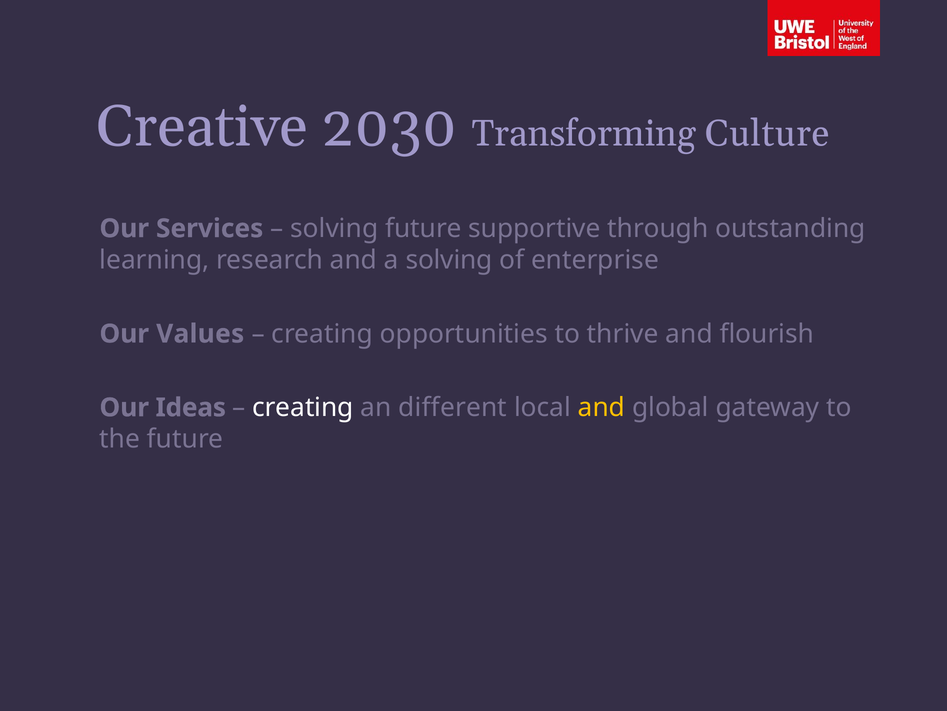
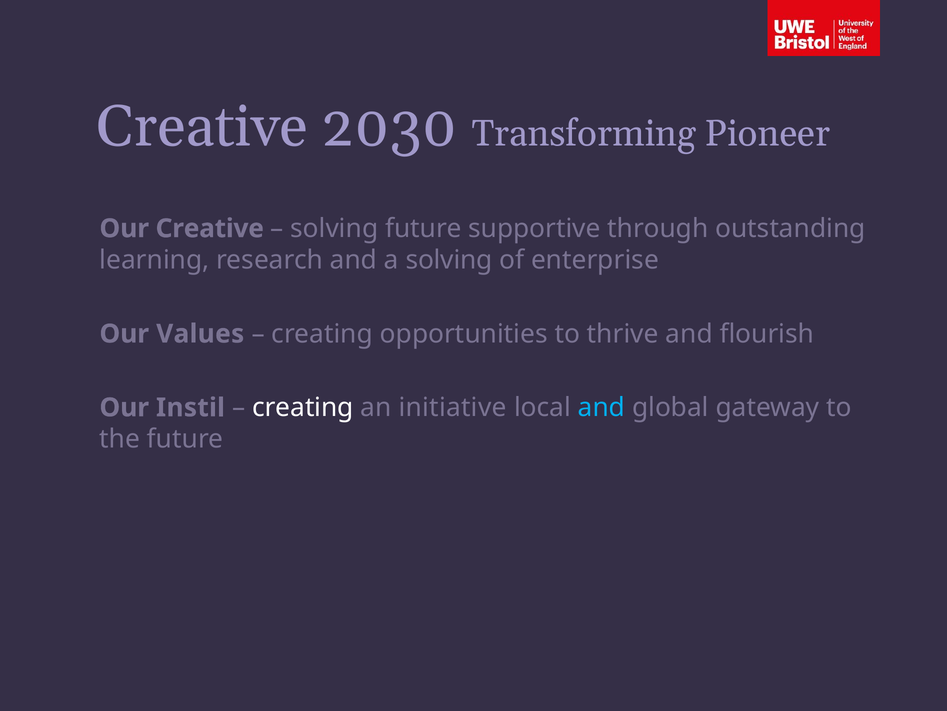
Culture: Culture -> Pioneer (768, 134)
Our Services: Services -> Creative (210, 228)
Ideas: Ideas -> Instil (190, 407)
different: different -> initiative (453, 407)
and colour: yellow -> light blue (602, 407)
